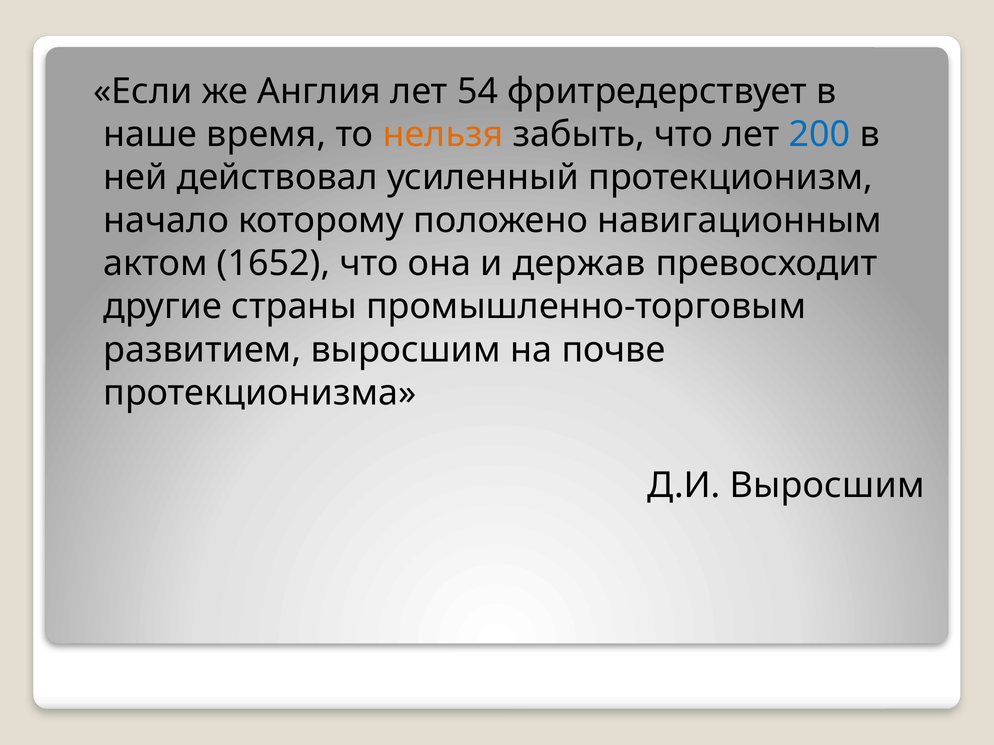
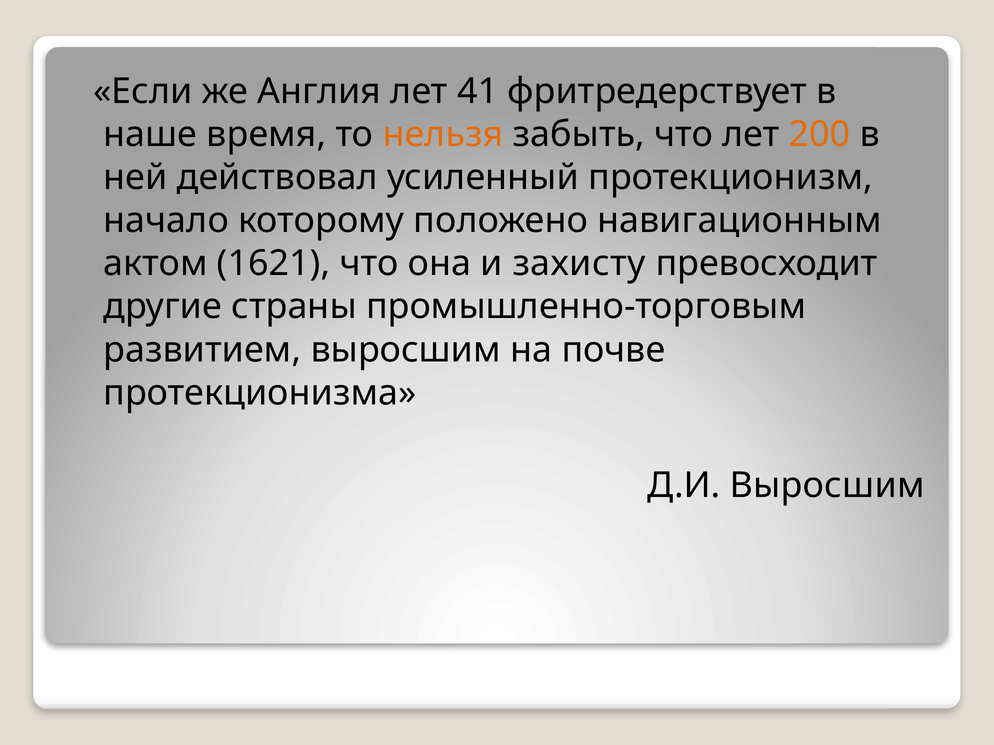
54: 54 -> 41 (478, 92)
200 colour: blue -> orange (820, 135)
1652: 1652 -> 1621 (274, 264)
держав: держав -> захисту (579, 264)
